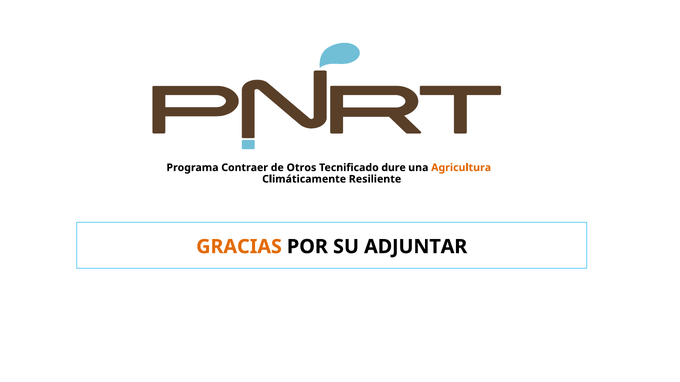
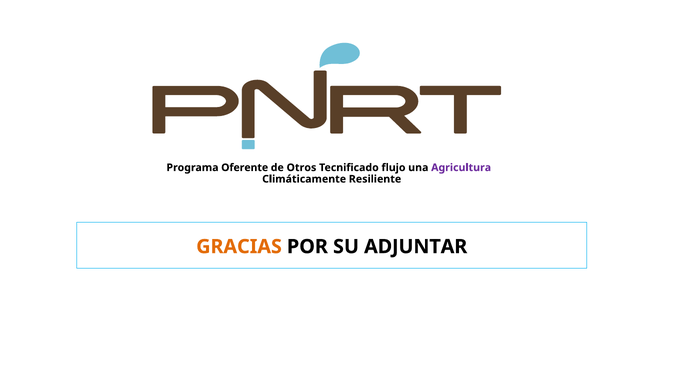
Contraer: Contraer -> Oferente (245, 168)
dure: dure -> flujo (393, 168)
Agricultura colour: orange -> purple (461, 168)
